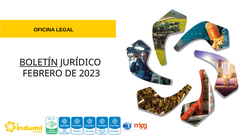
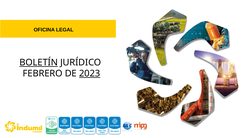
2023 underline: none -> present (90, 74)
